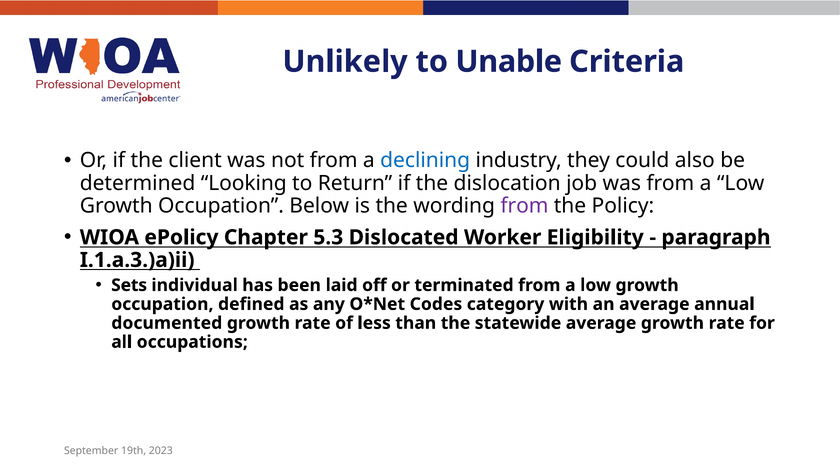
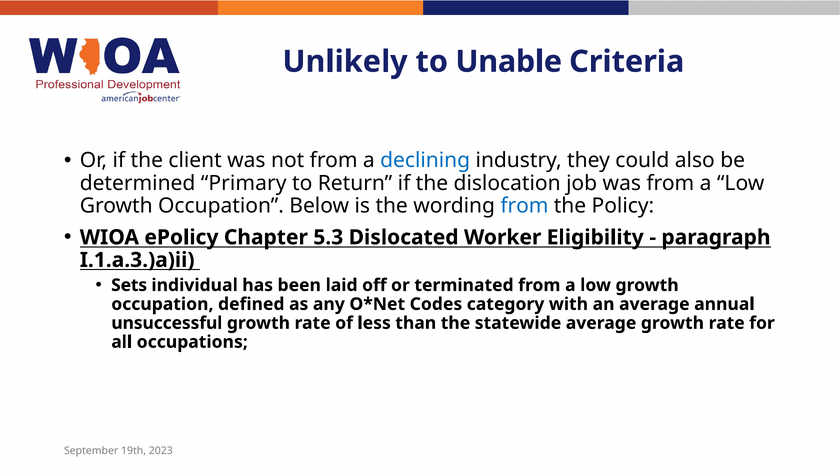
Looking: Looking -> Primary (244, 183)
from colour: purple -> blue (524, 206)
documented: documented -> unsuccessful (167, 323)
